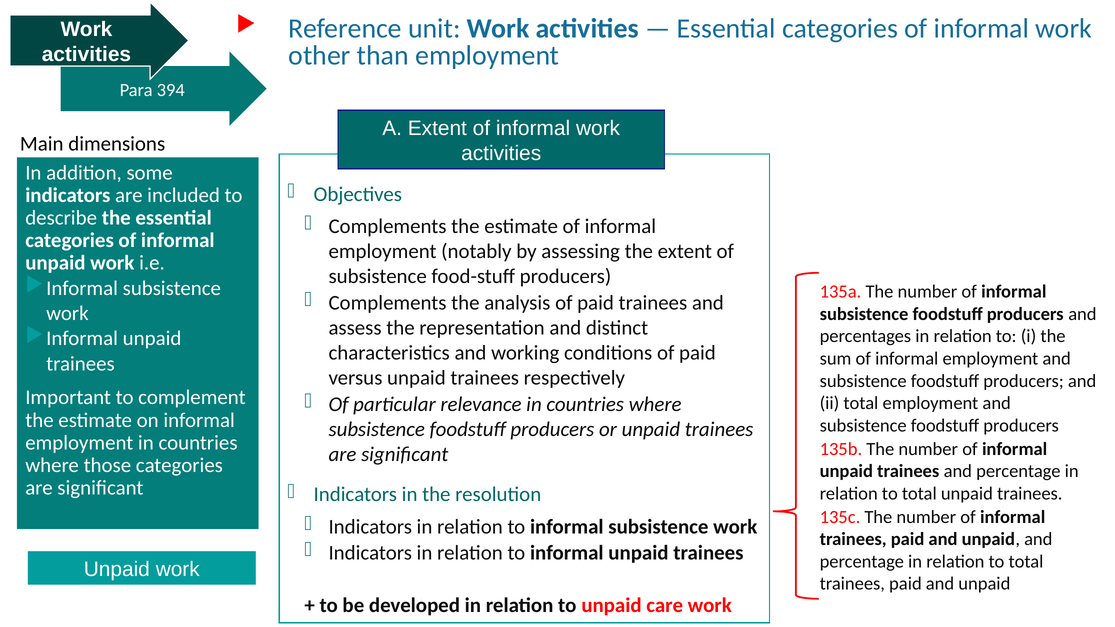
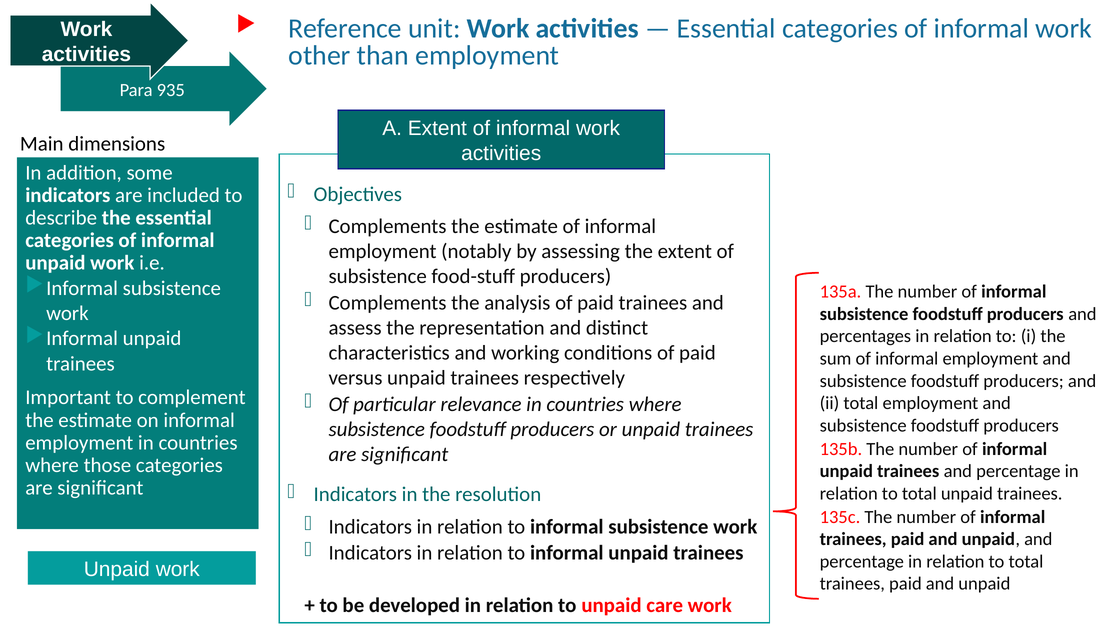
394: 394 -> 935 (171, 90)
